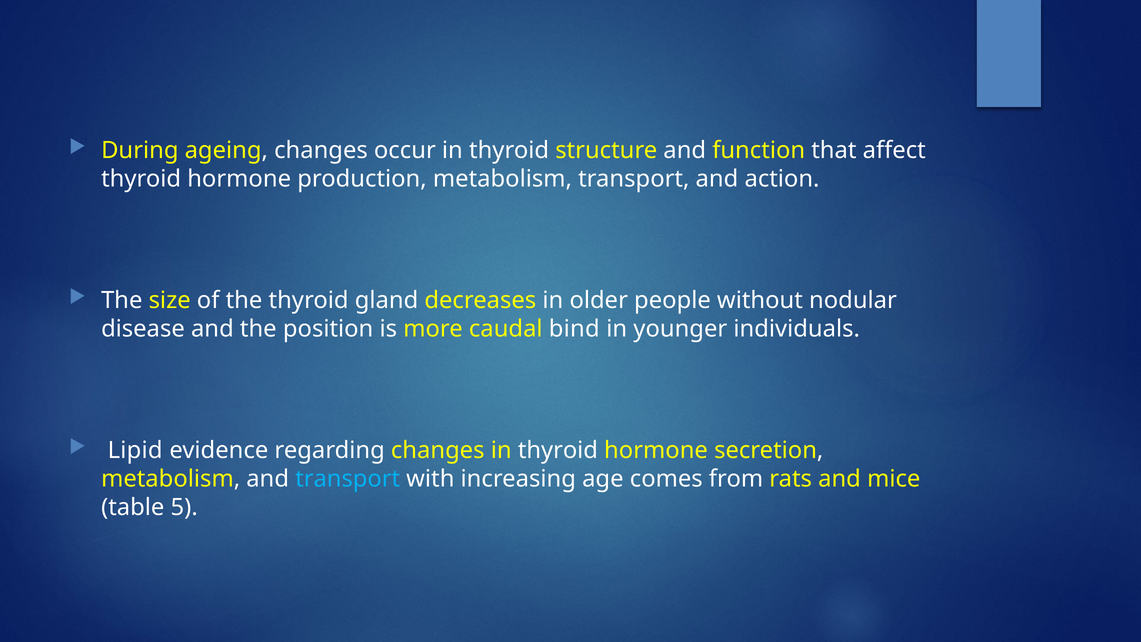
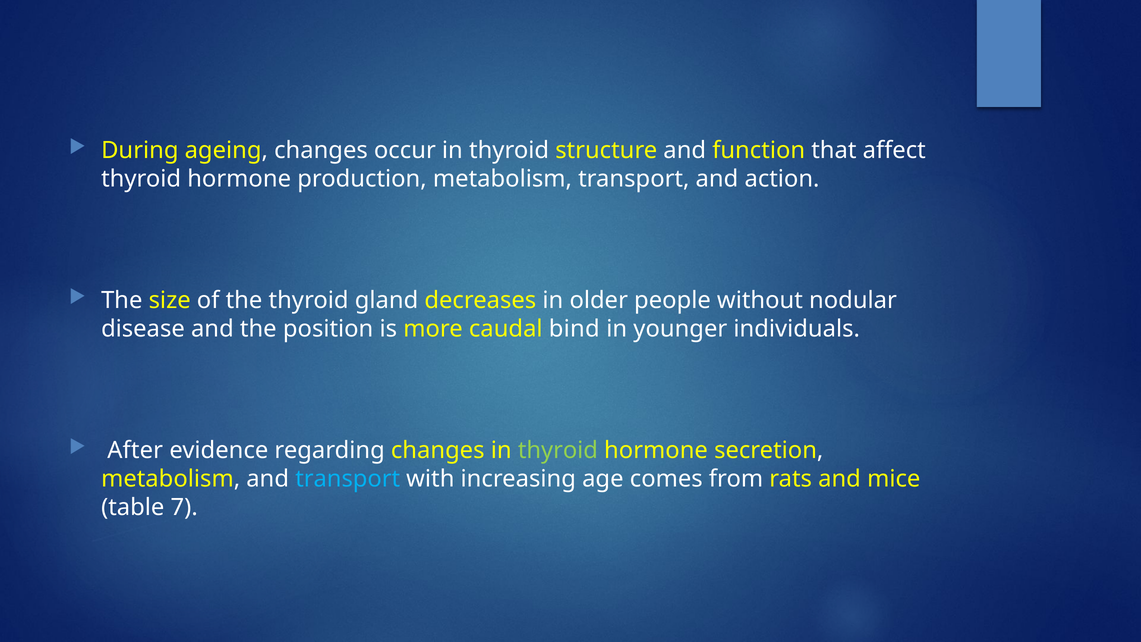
Lipid: Lipid -> After (135, 450)
thyroid colour: white -> light green (558, 450)
5: 5 -> 7 (184, 507)
